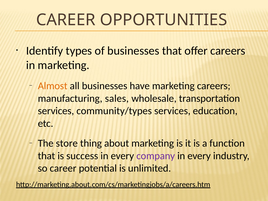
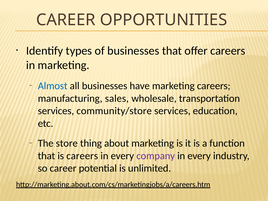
Almost colour: orange -> blue (53, 86)
community/types: community/types -> community/store (114, 111)
is success: success -> careers (82, 156)
